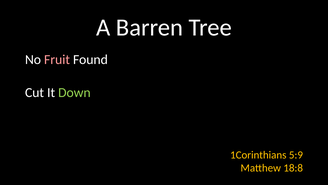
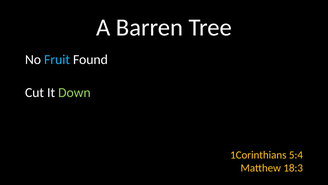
Fruit colour: pink -> light blue (57, 59)
5:9: 5:9 -> 5:4 (296, 155)
18:8: 18:8 -> 18:3 (293, 168)
